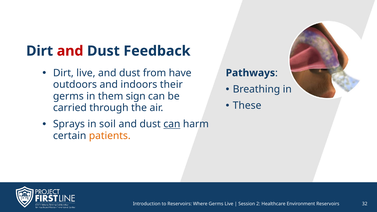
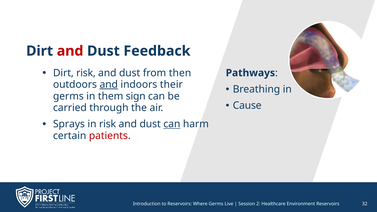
Dirt live: live -> risk (86, 73)
have: have -> then (180, 73)
and underline: none -> present (109, 85)
These: These -> Cause (247, 106)
in soil: soil -> risk (108, 124)
patients colour: orange -> red (110, 136)
